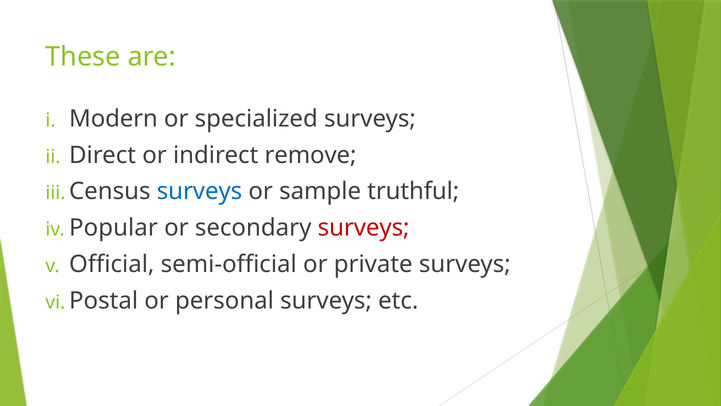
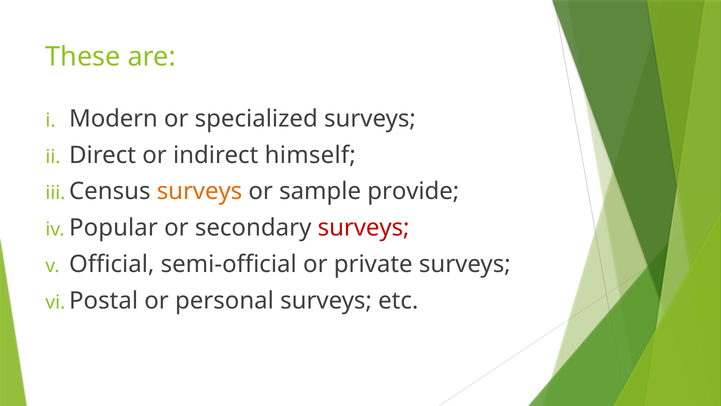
remove: remove -> himself (310, 155)
surveys colour: blue -> orange (199, 191)
truthful: truthful -> provide (413, 191)
